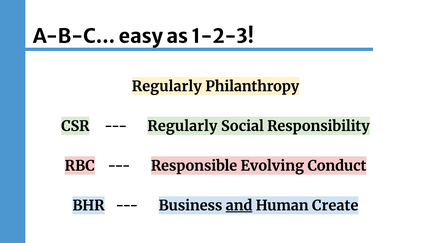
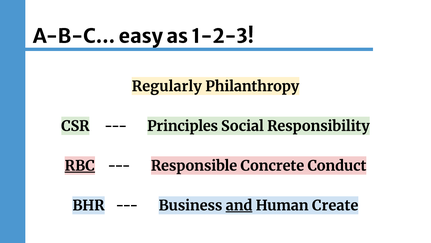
Regularly: Regularly -> Principles (183, 126)
RBC underline: none -> present (80, 166)
Evolving: Evolving -> Concrete (272, 166)
